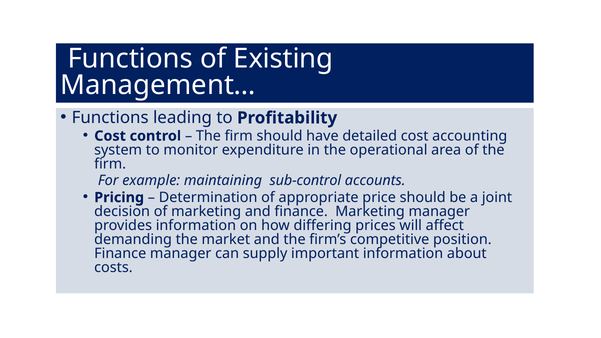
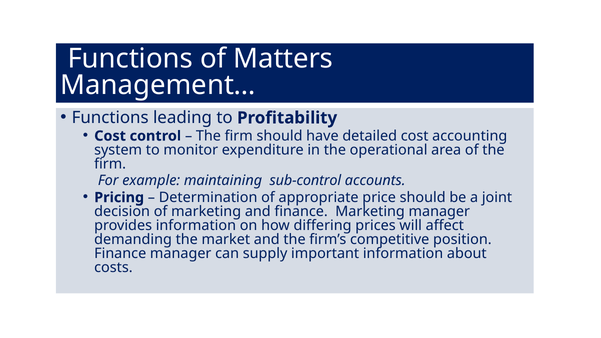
Existing: Existing -> Matters (283, 59)
